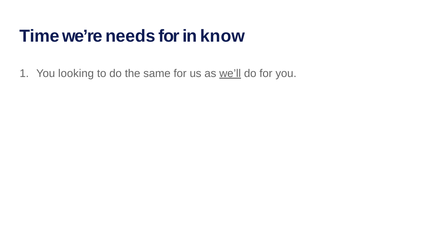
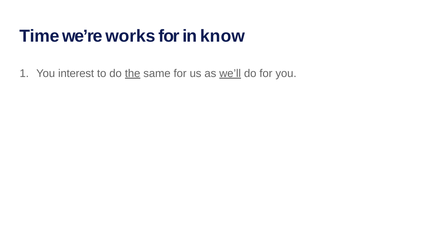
needs: needs -> works (130, 36)
looking: looking -> interest (76, 73)
the underline: none -> present (133, 73)
